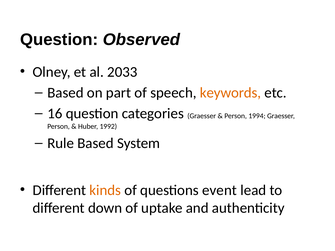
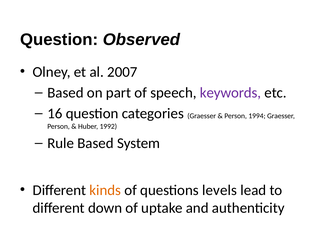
2033: 2033 -> 2007 (122, 72)
keywords colour: orange -> purple (231, 93)
event: event -> levels (220, 190)
